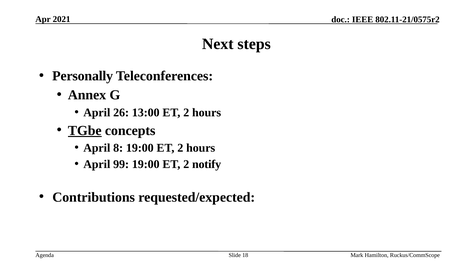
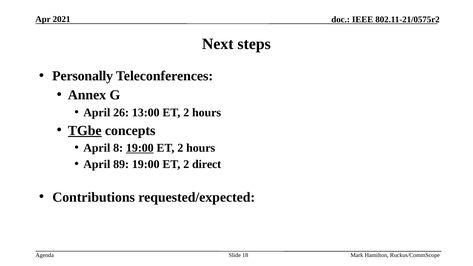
19:00 underline: none -> present (140, 148)
99: 99 -> 89 (121, 164)
notify: notify -> direct (207, 164)
